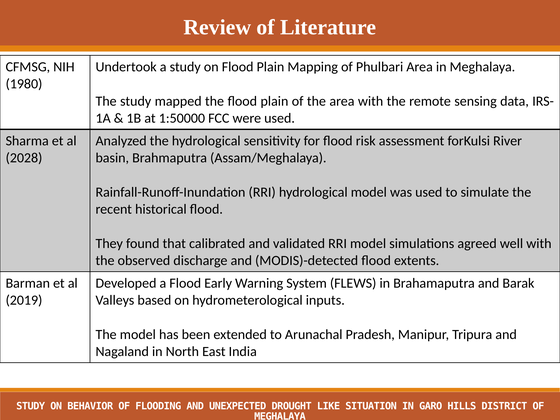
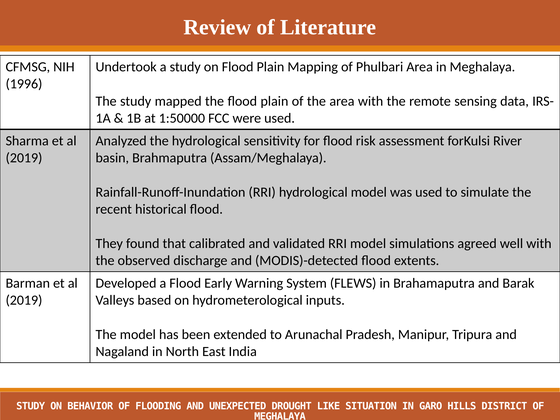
1980: 1980 -> 1996 (24, 84)
2028: 2028 -> 2019 (24, 158)
